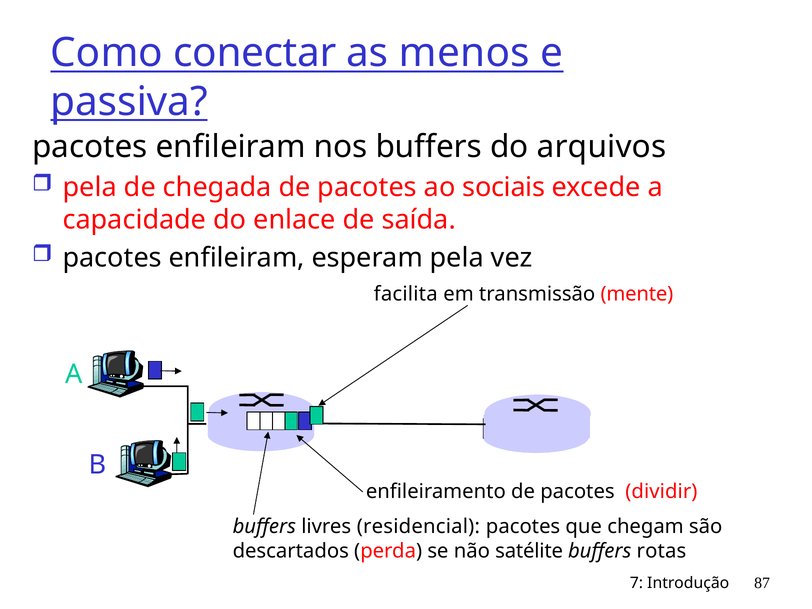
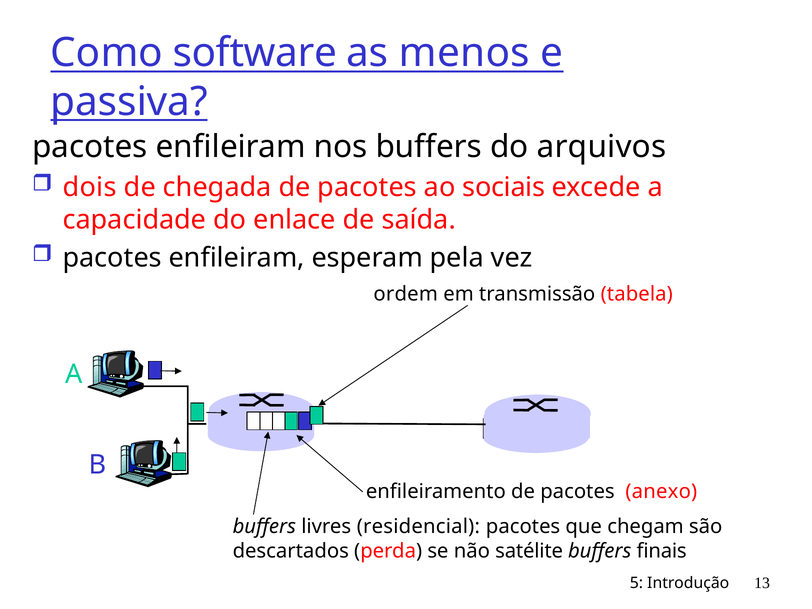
conectar: conectar -> software (255, 53)
pela: pela -> dois (90, 187)
facilita: facilita -> ordem (406, 294)
mente: mente -> tabela (637, 294)
dividir: dividir -> anexo (661, 491)
rotas: rotas -> finais (662, 551)
7: 7 -> 5 (636, 583)
87: 87 -> 13 (762, 583)
